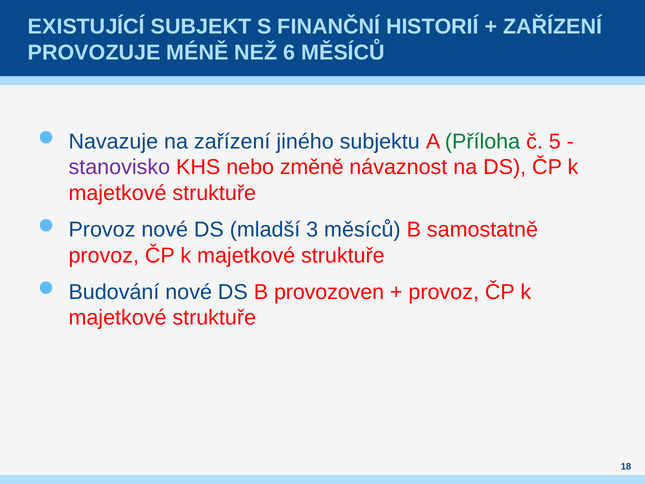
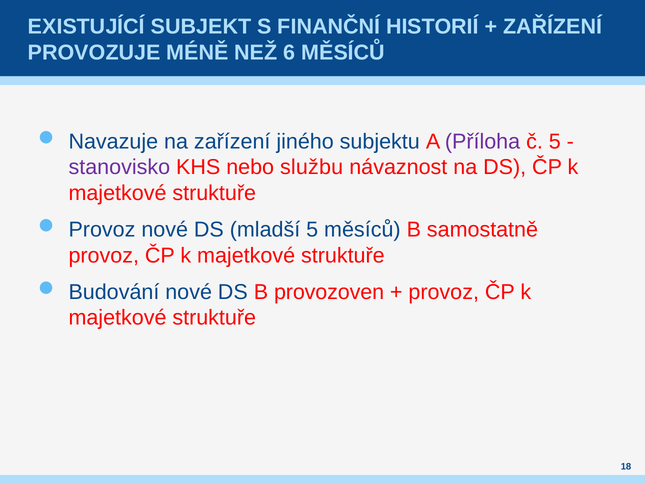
Příloha colour: green -> purple (483, 141)
změně: změně -> službu (312, 167)
mladší 3: 3 -> 5 (312, 230)
